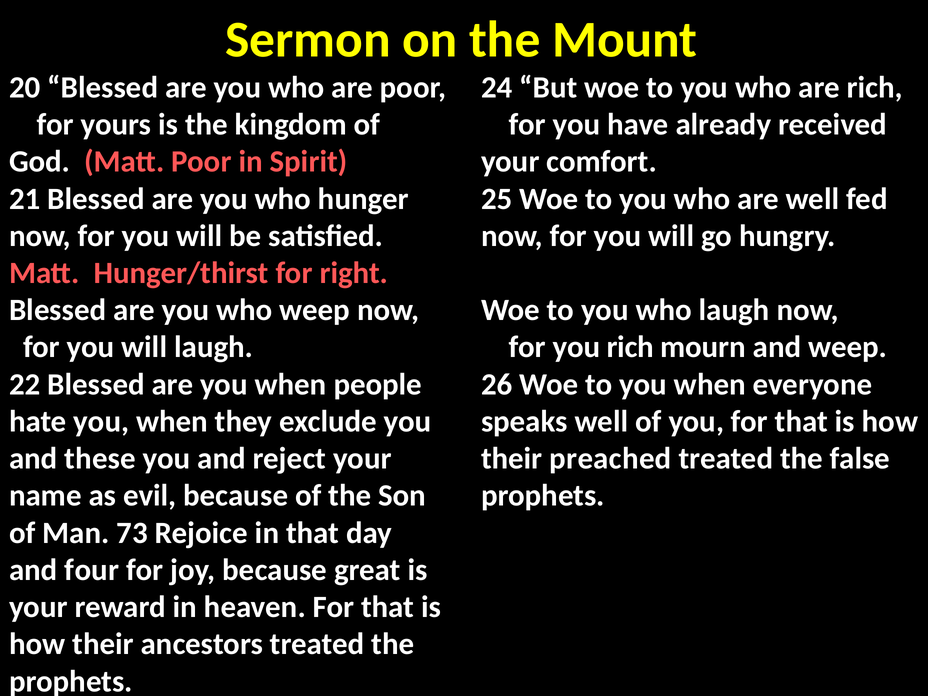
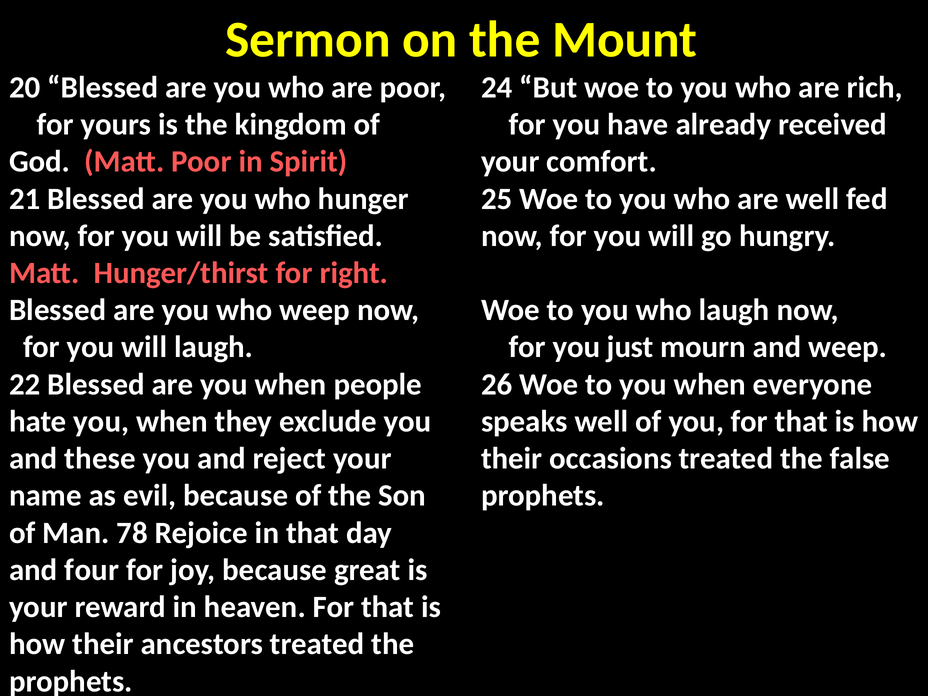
you rich: rich -> just (630, 347)
preached: preached -> occasions (611, 459)
73: 73 -> 78 (132, 533)
